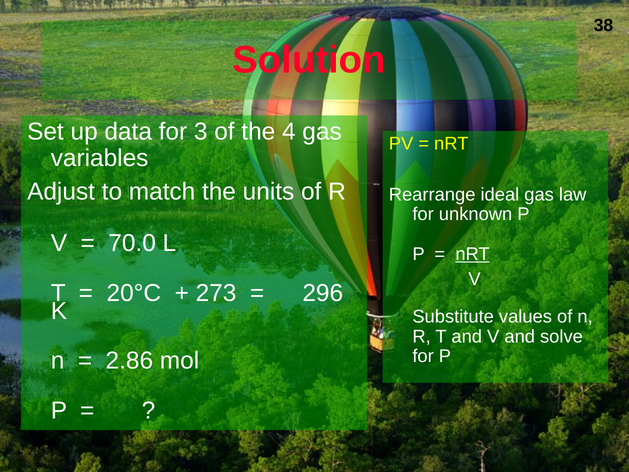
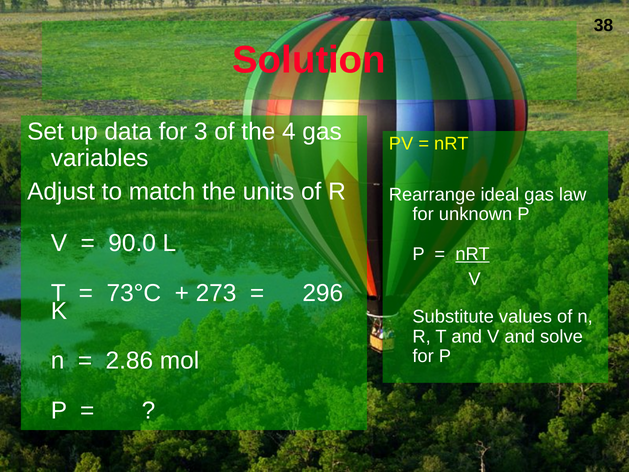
70.0: 70.0 -> 90.0 (132, 243)
20°C: 20°C -> 73°C (134, 293)
